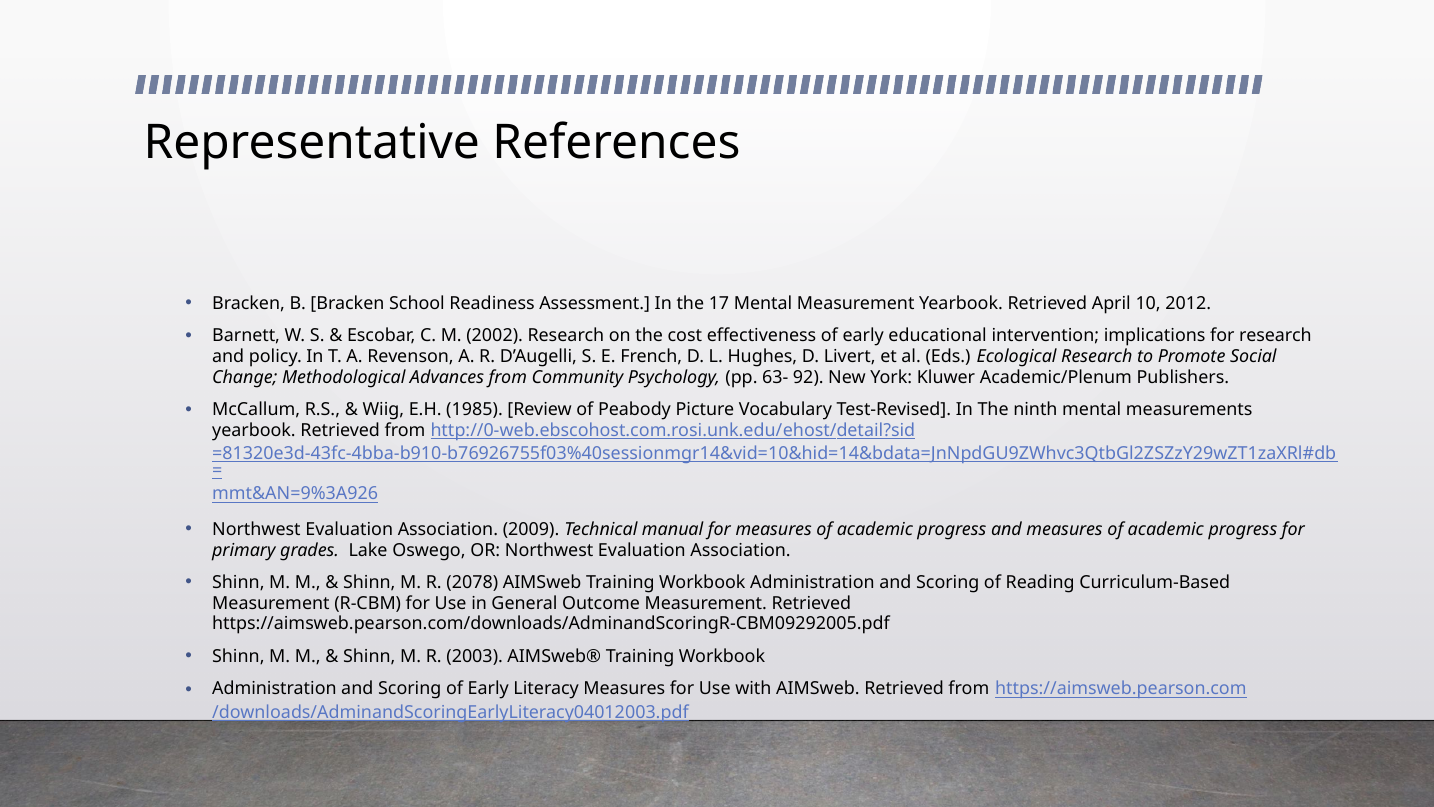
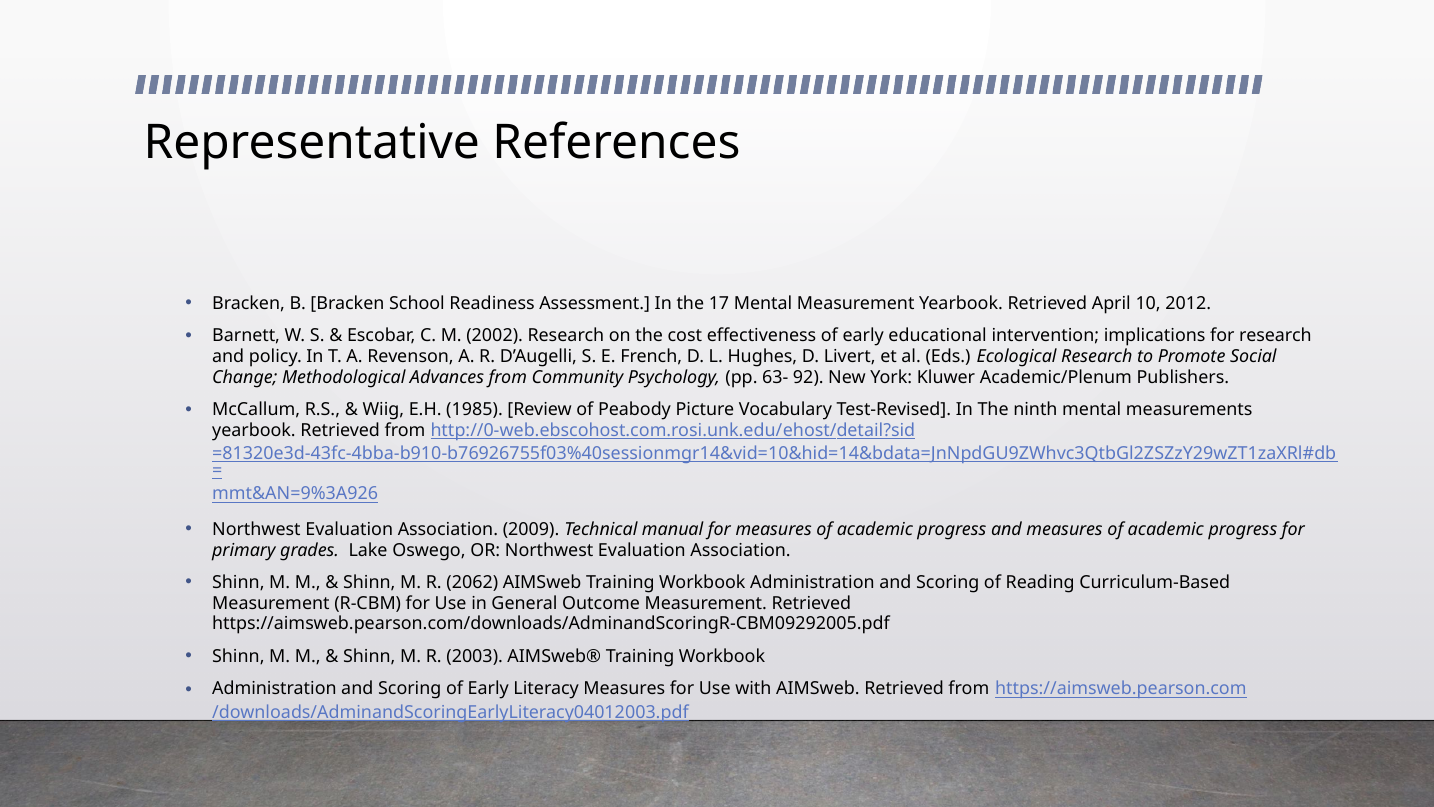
2078: 2078 -> 2062 (472, 582)
